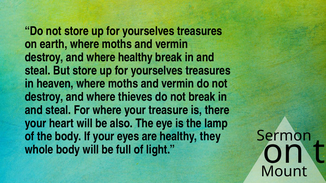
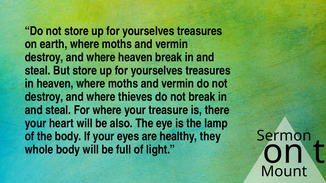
where healthy: healthy -> heaven (135, 57)
